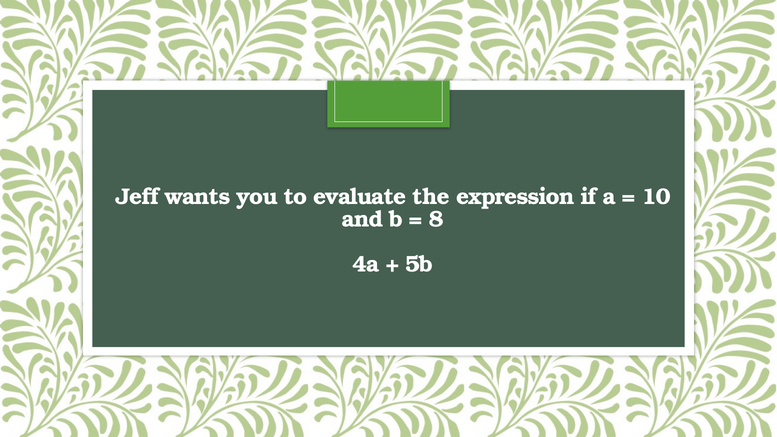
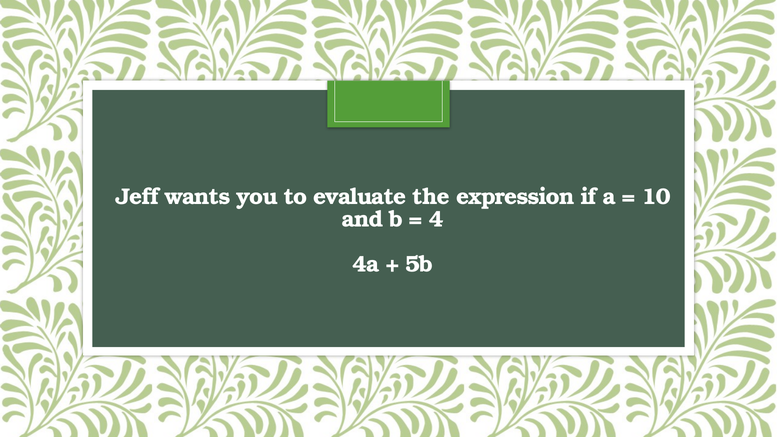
8: 8 -> 4 (436, 219)
